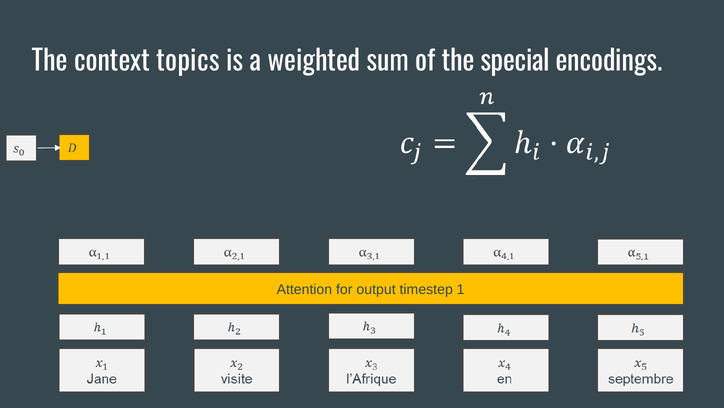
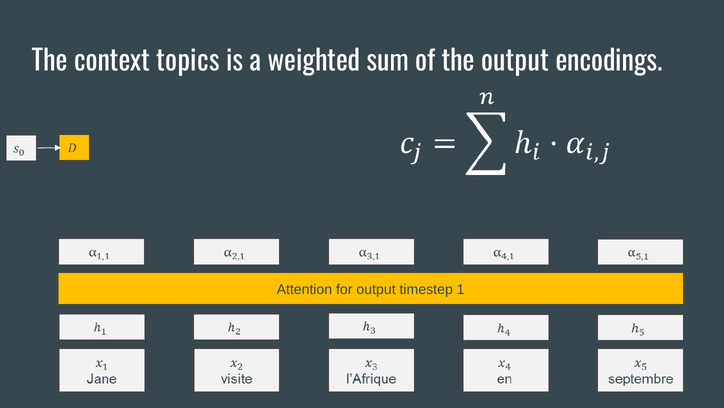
the special: special -> output (515, 61)
